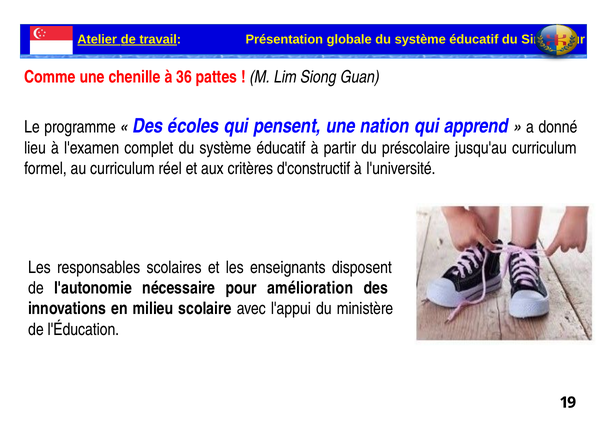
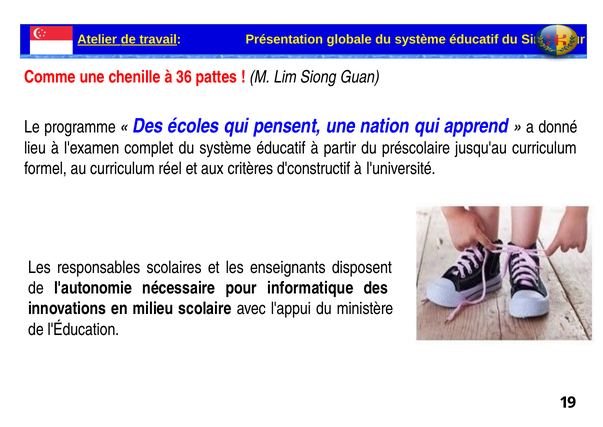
amélioration: amélioration -> informatique (310, 288)
